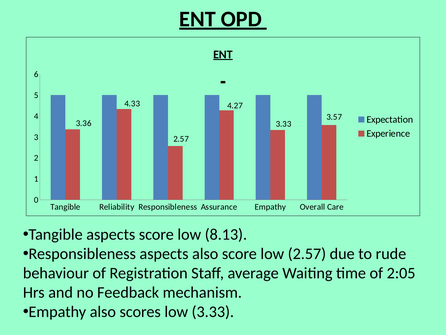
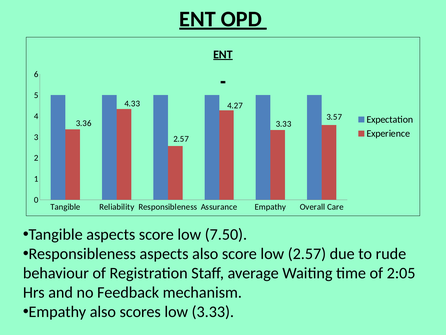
8.13: 8.13 -> 7.50 (226, 234)
